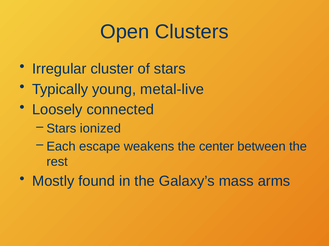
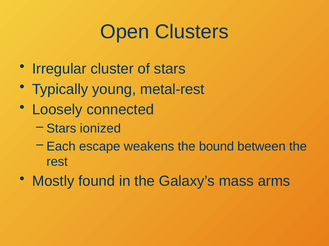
metal-live: metal-live -> metal-rest (172, 89)
center: center -> bound (216, 147)
